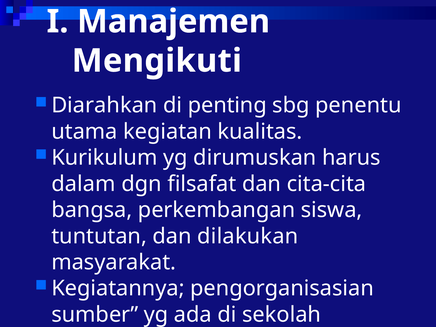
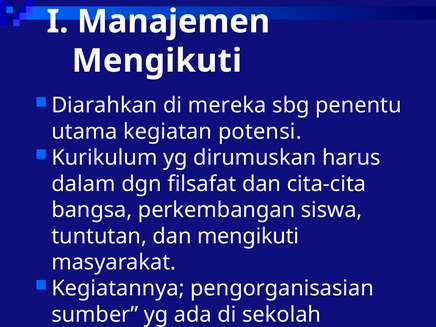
penting: penting -> mereka (227, 105)
kualitas: kualitas -> potensi (260, 132)
dan dilakukan: dilakukan -> mengikuti (248, 236)
